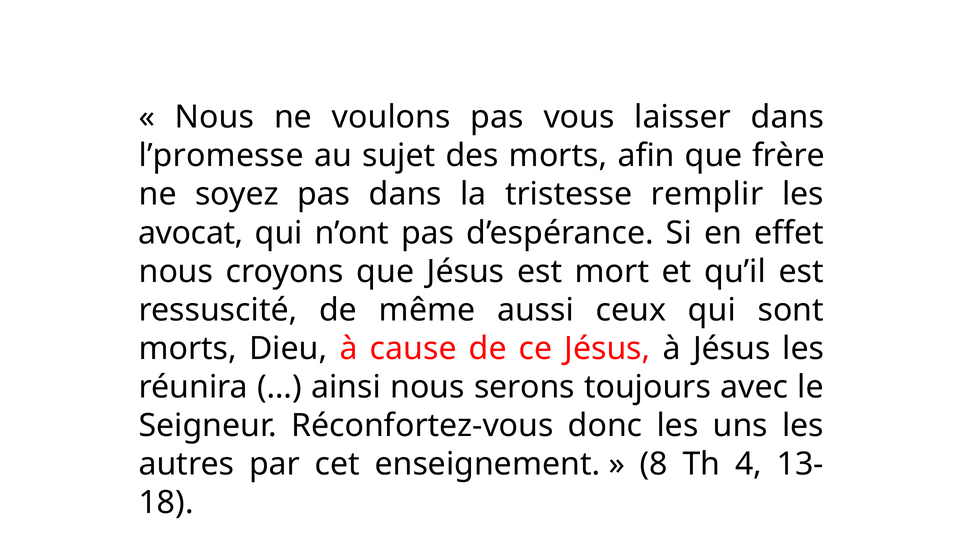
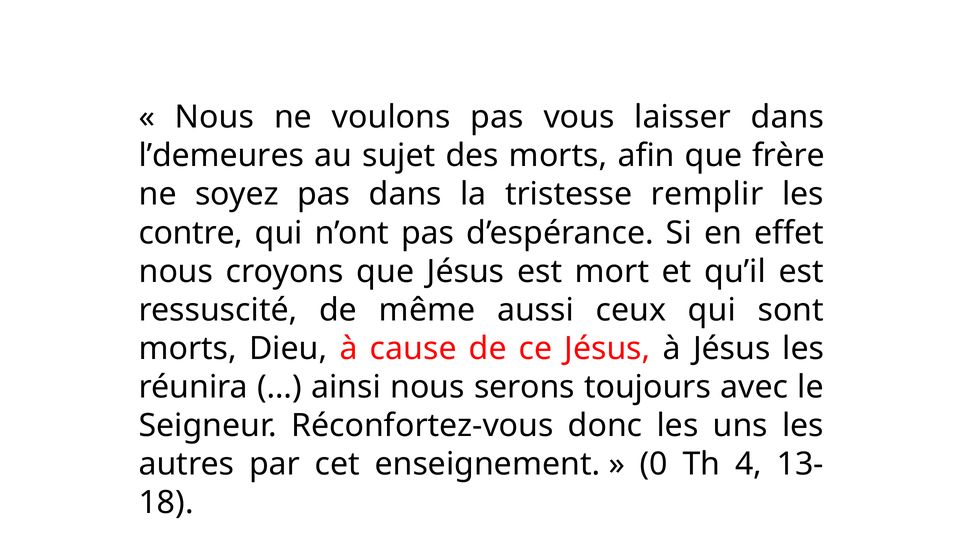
l’promesse: l’promesse -> l’demeures (221, 156)
avocat: avocat -> contre (191, 233)
8: 8 -> 0 (654, 464)
